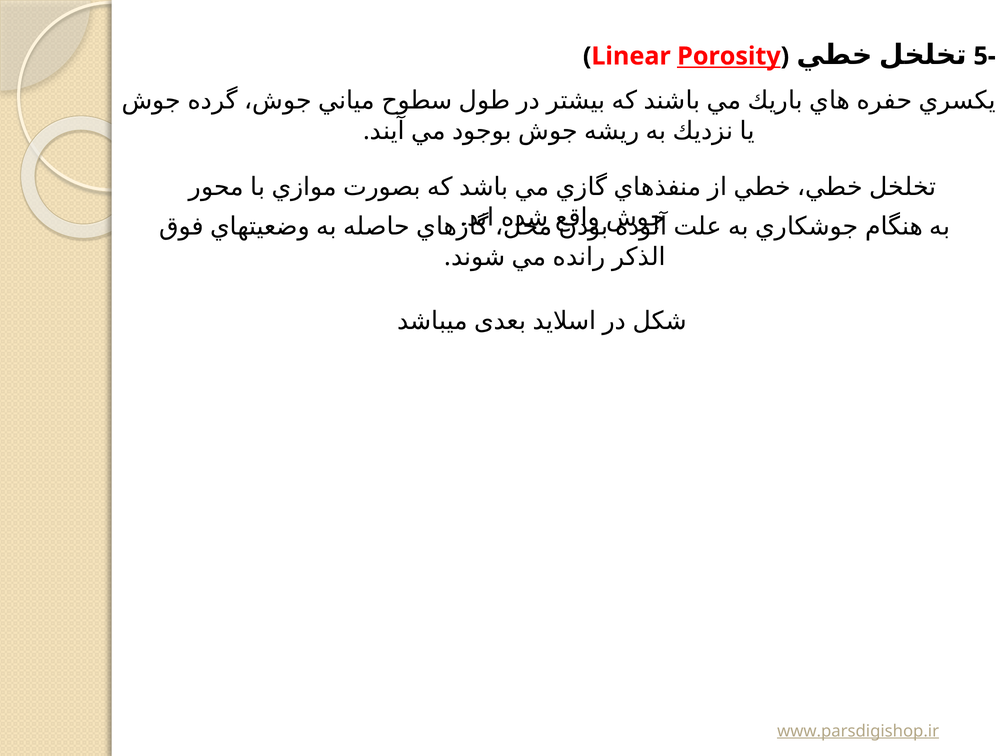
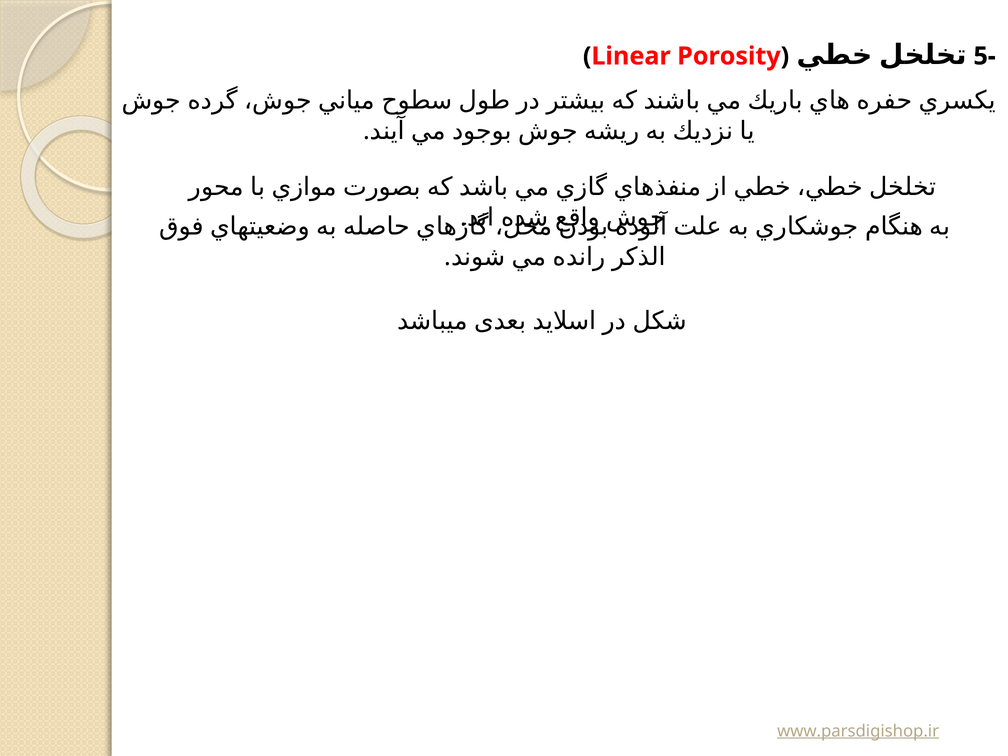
Porosity underline: present -> none (729, 56)
